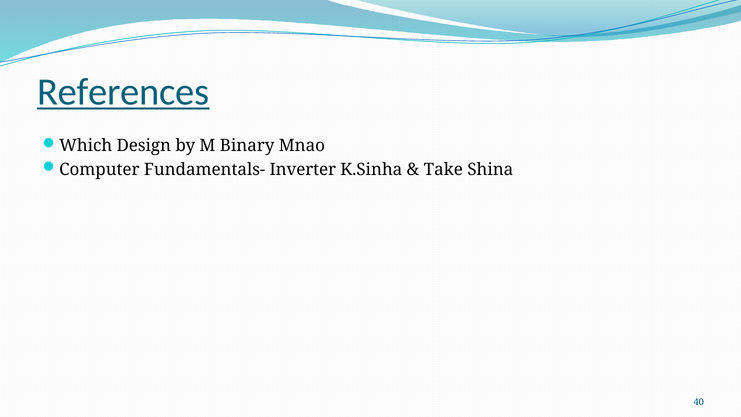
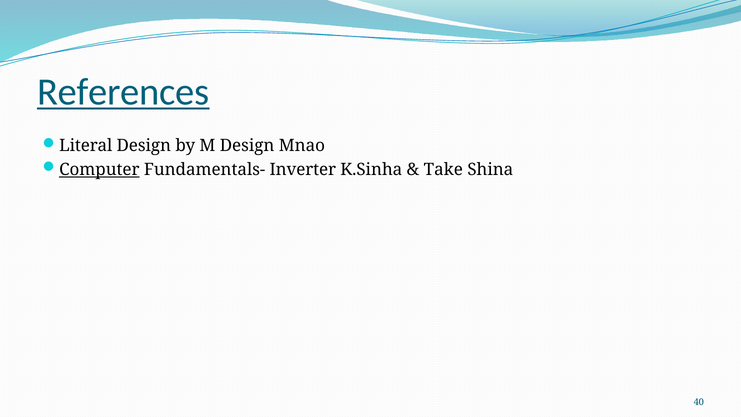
Which: Which -> Literal (86, 146)
M Binary: Binary -> Design (247, 146)
Computer underline: none -> present (99, 170)
